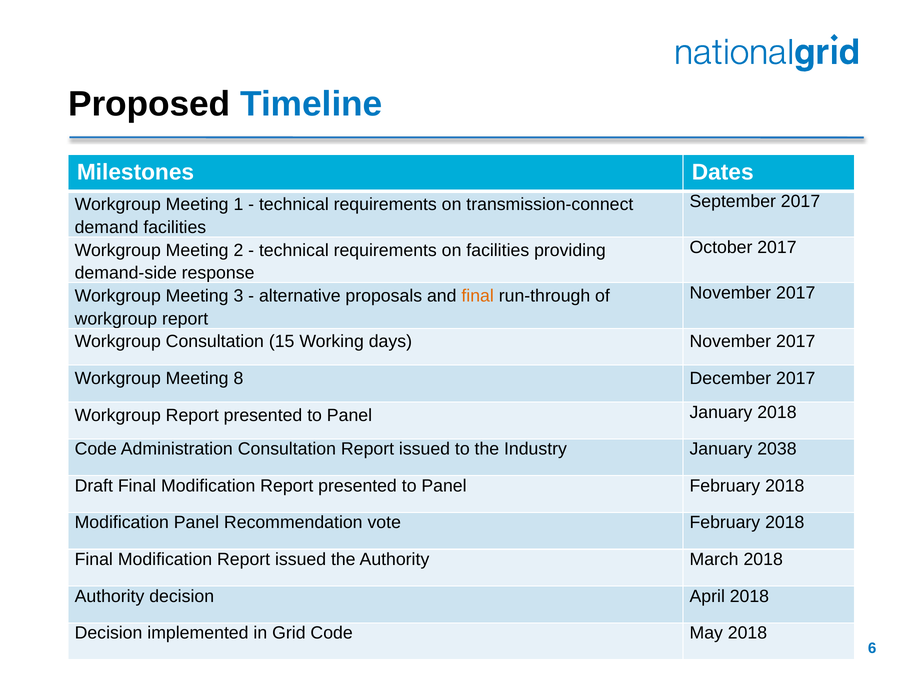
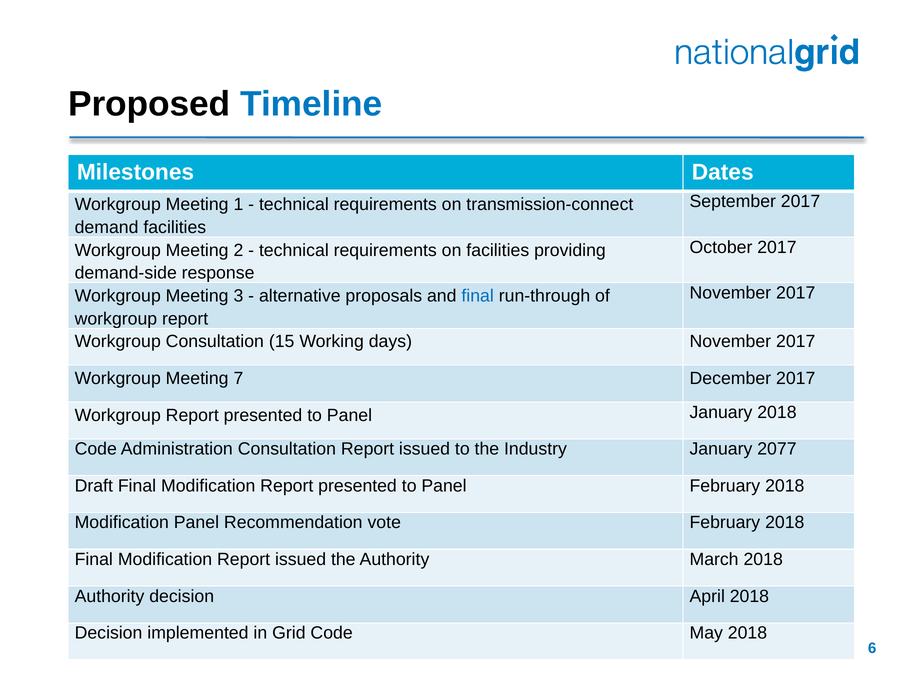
final colour: orange -> blue (478, 296)
8: 8 -> 7 (238, 378)
2038: 2038 -> 2077 (777, 449)
